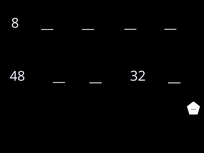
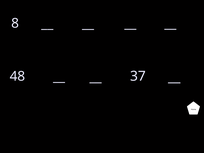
32: 32 -> 37 (138, 76)
